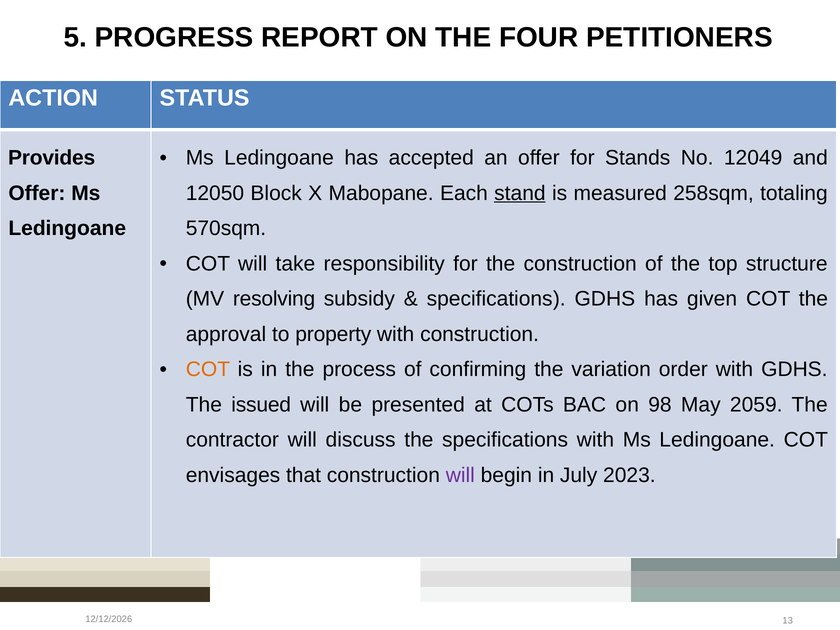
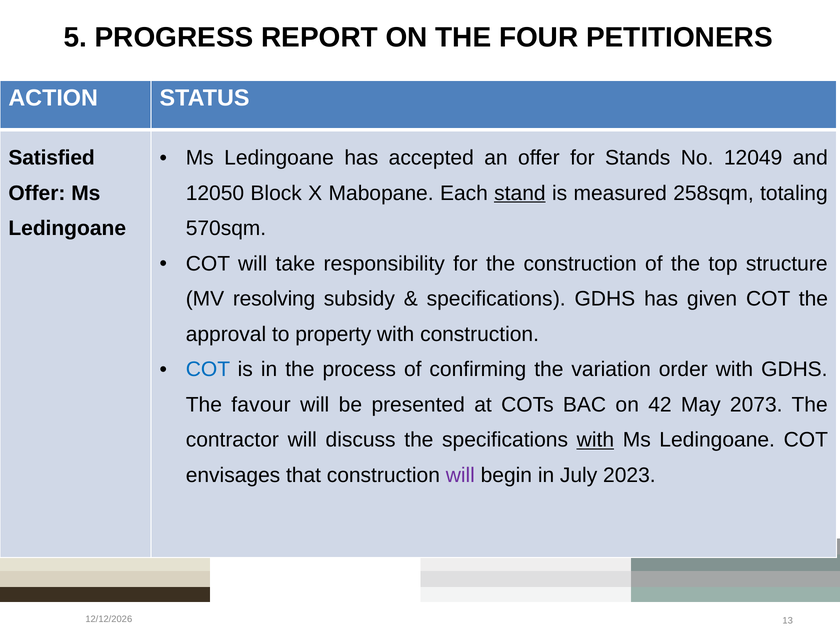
Provides: Provides -> Satisfied (52, 158)
COT colour: orange -> blue (208, 369)
issued: issued -> favour (261, 405)
98: 98 -> 42 (660, 405)
2059: 2059 -> 2073 (756, 405)
with underline: none -> present (595, 440)
